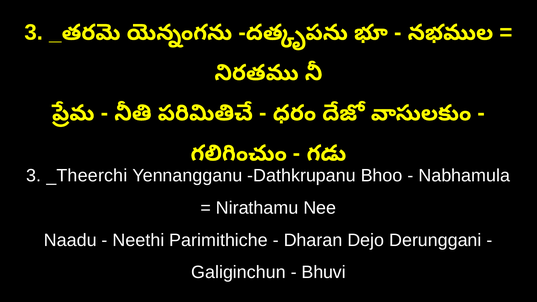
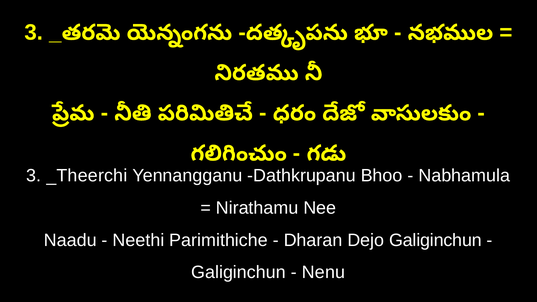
Dejo Derunggani: Derunggani -> Galiginchun (435, 240)
Bhuvi: Bhuvi -> Nenu (323, 272)
